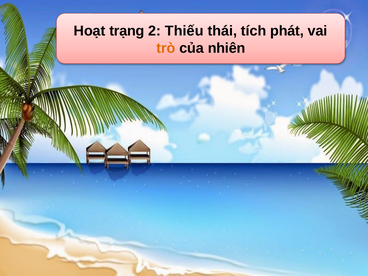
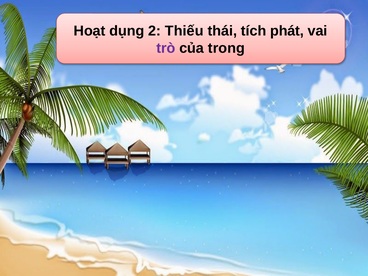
trạng: trạng -> dụng (127, 31)
trò colour: orange -> purple (166, 48)
nhiên: nhiên -> trong (226, 48)
